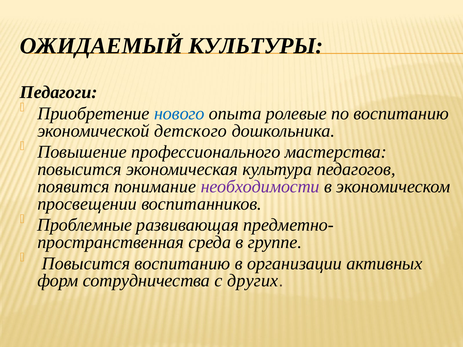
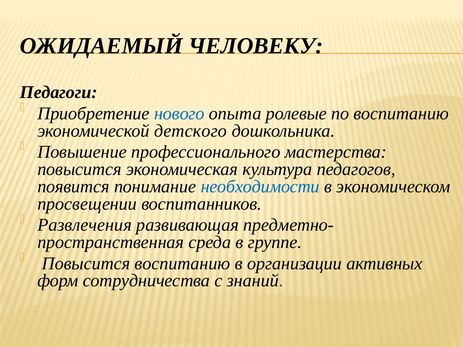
КУЛЬТУРЫ: КУЛЬТУРЫ -> ЧЕЛОВЕКУ (256, 46)
необходимости colour: purple -> blue (260, 187)
Проблемные: Проблемные -> Развлечения (85, 225)
других: других -> знаний (253, 281)
